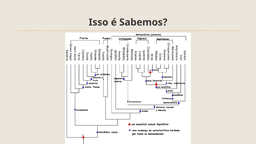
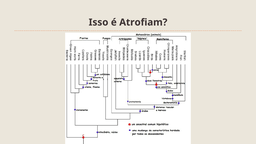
Sabemos: Sabemos -> Atrofiam (143, 22)
